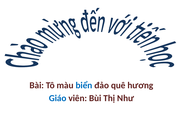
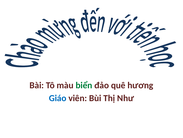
biển colour: blue -> green (84, 85)
